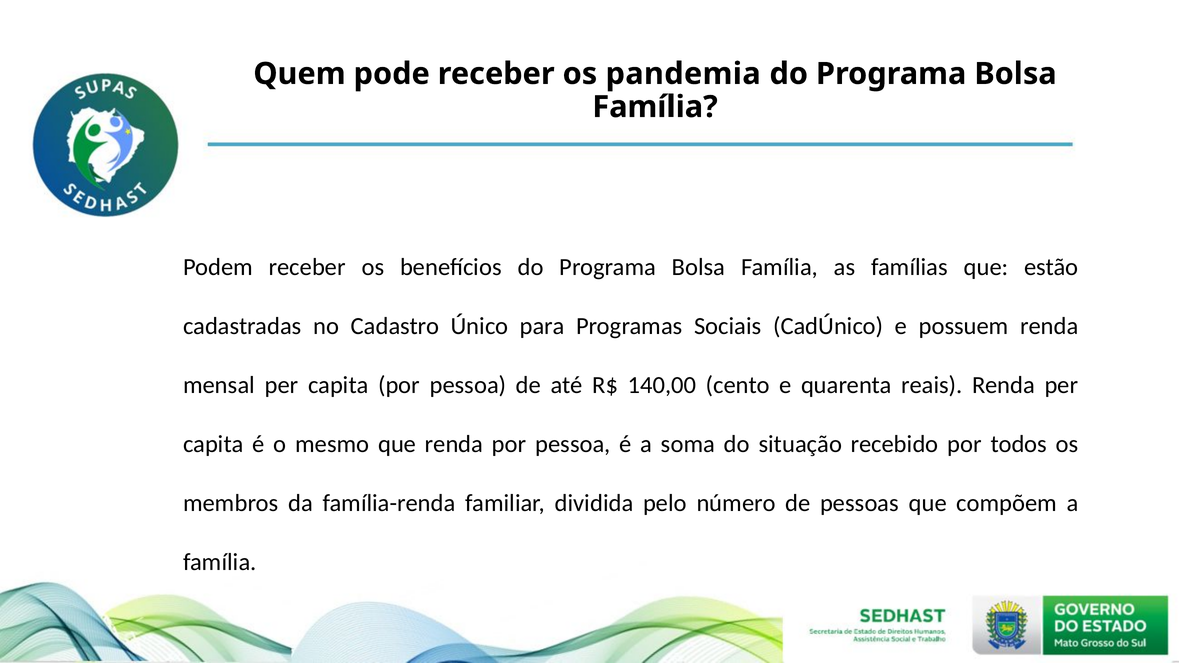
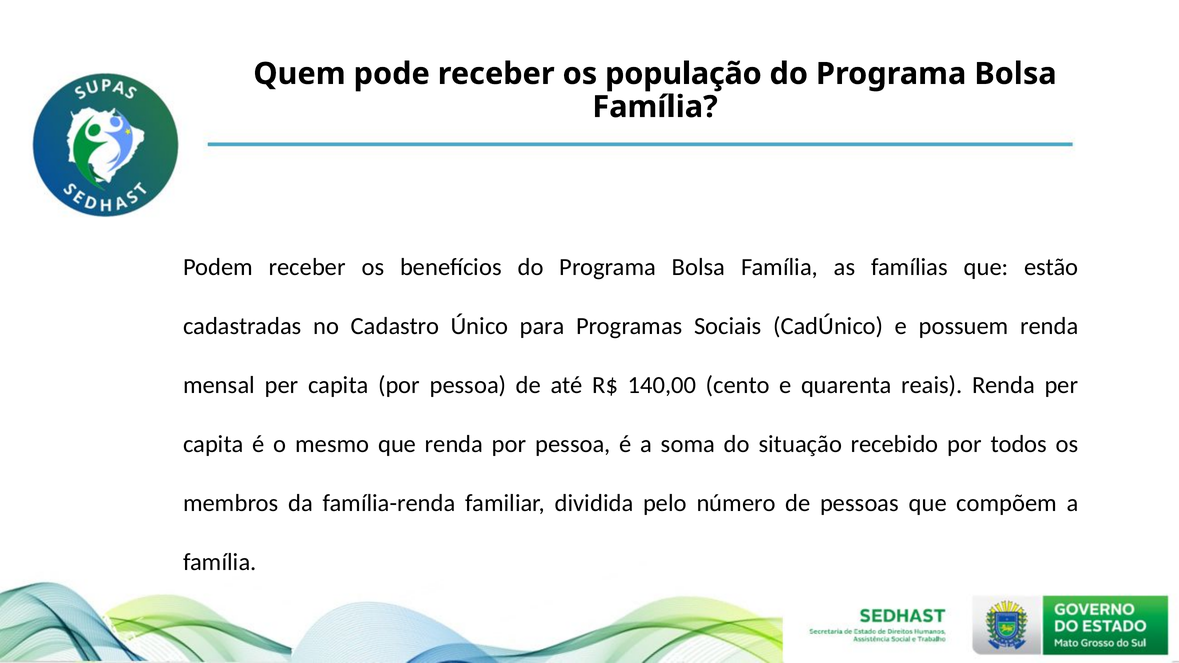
pandemia: pandemia -> população (683, 74)
